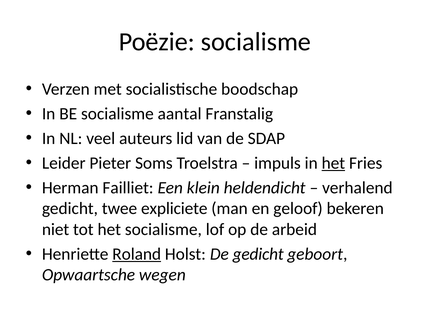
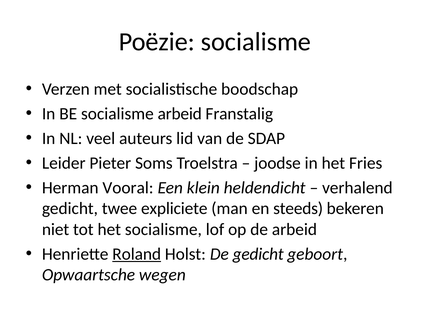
socialisme aantal: aantal -> arbeid (180, 114)
impuls: impuls -> joodse (277, 163)
het underline: present -> none (333, 163)
Failliet: Failliet -> Vooral (128, 187)
geloof: geloof -> steeds (298, 208)
